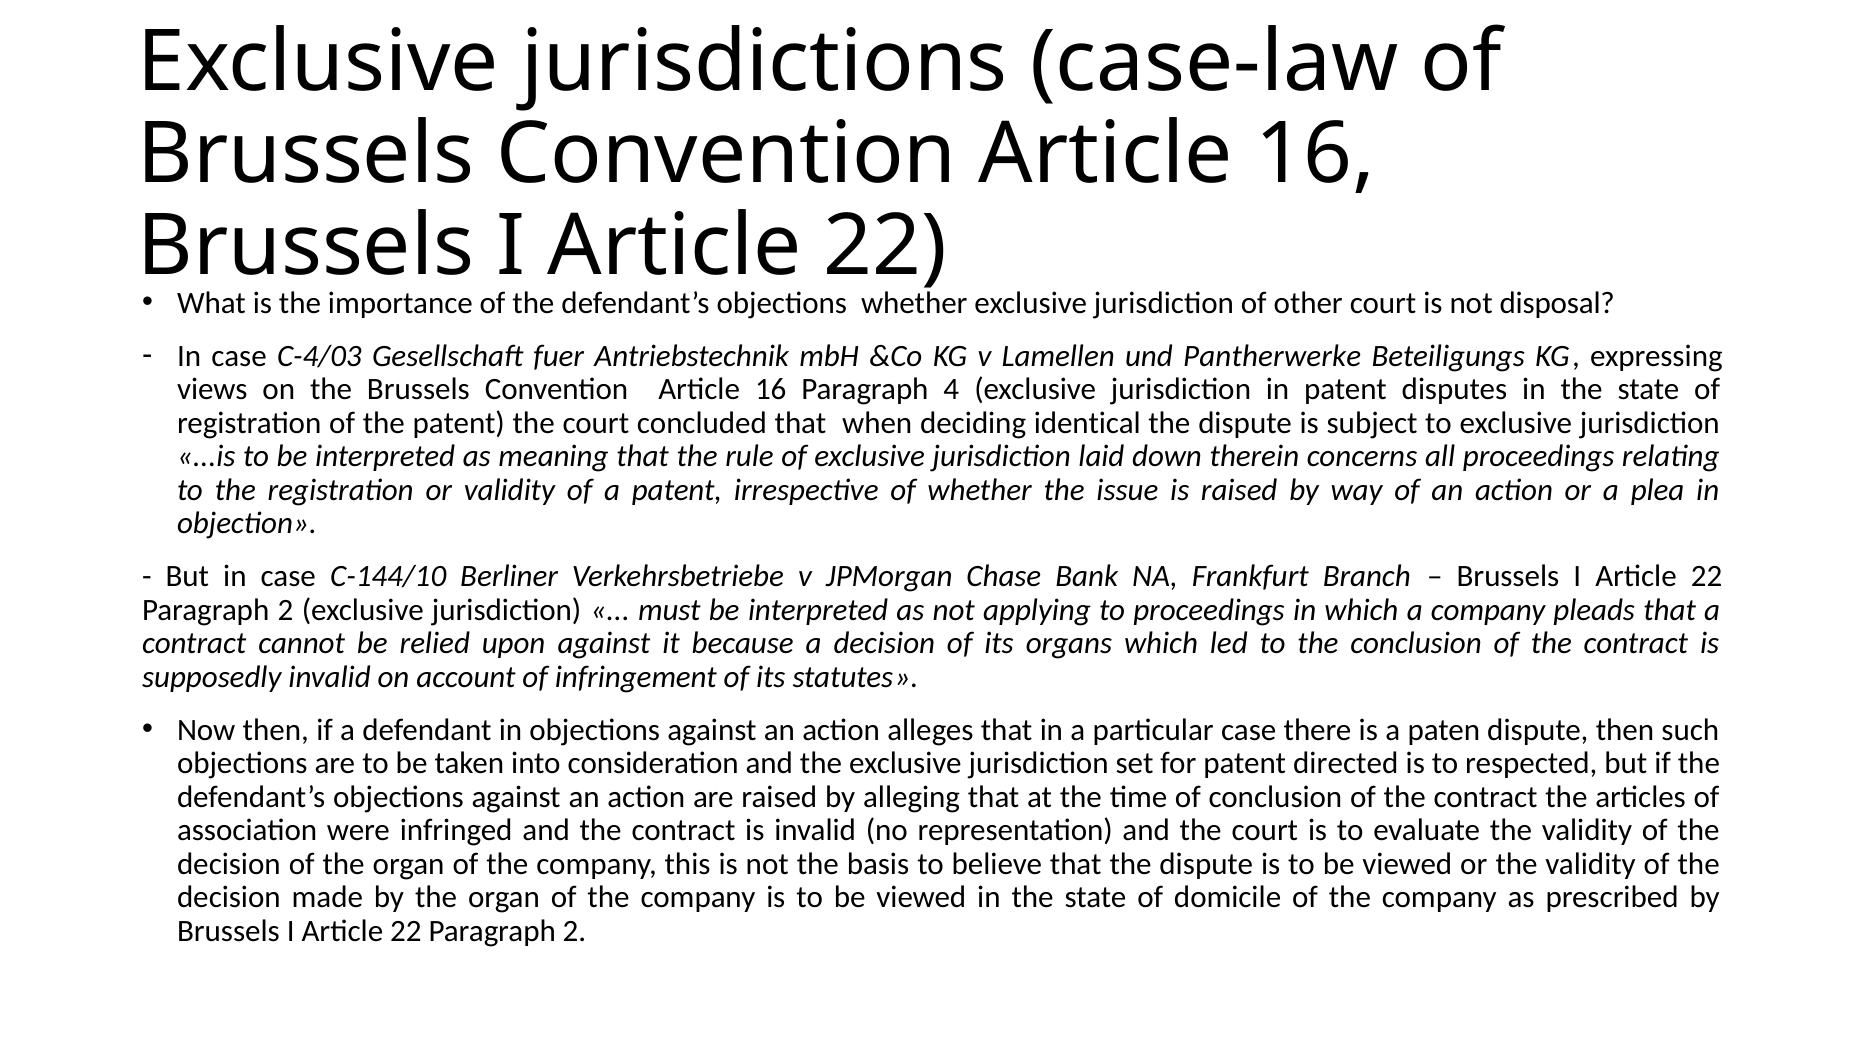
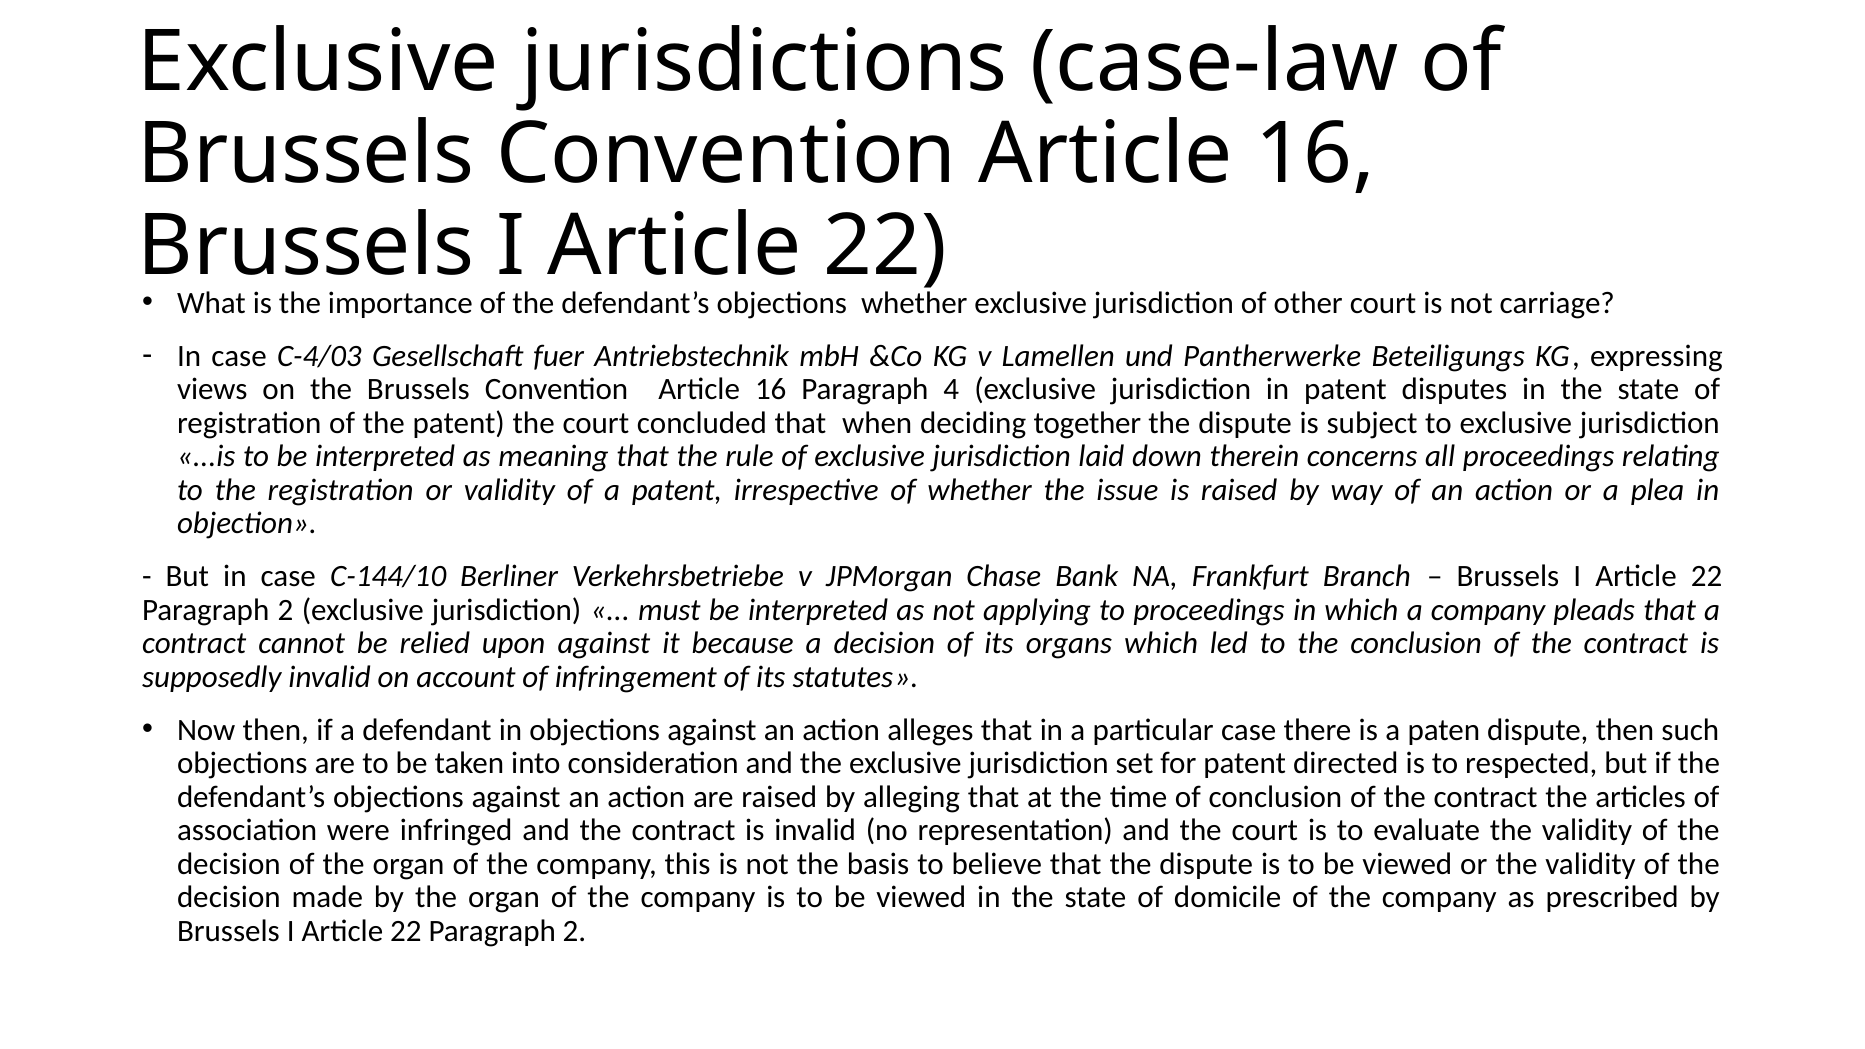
disposal: disposal -> carriage (1557, 303)
identical: identical -> together (1087, 423)
